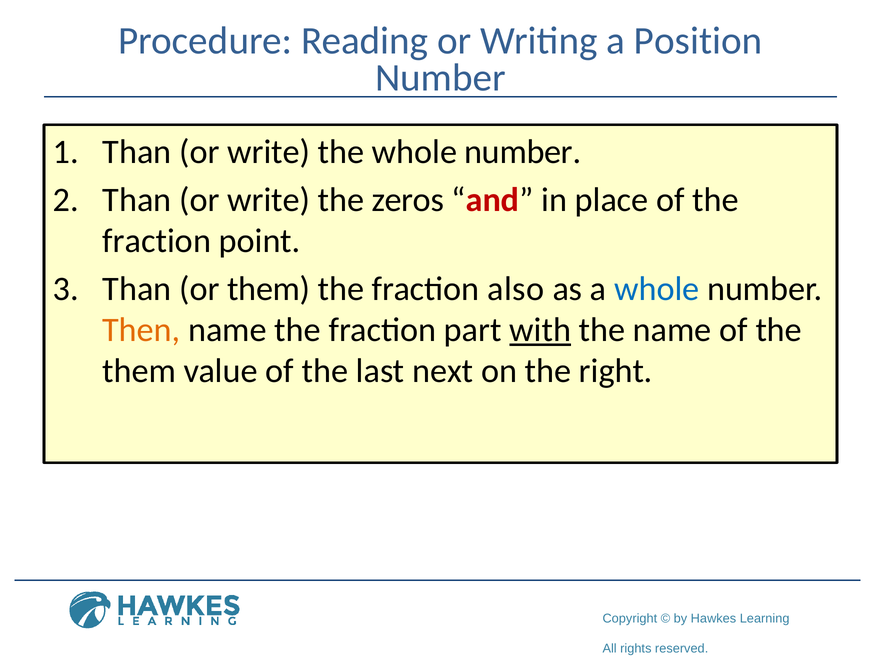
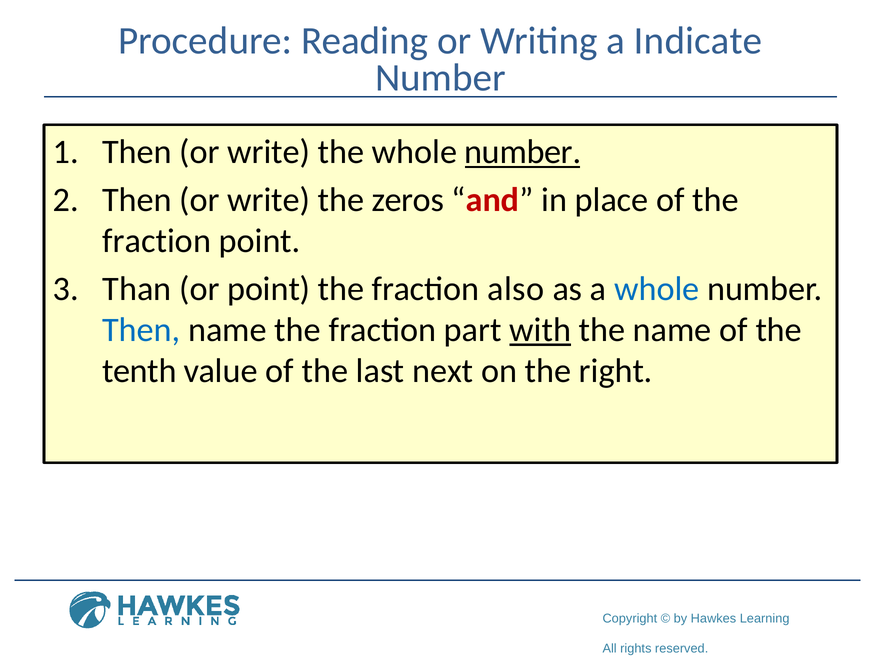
Position: Position -> Indicate (698, 41)
Than: Than -> Then (137, 152)
number underline: none -> present (523, 152)
Than: Than -> Then (137, 200)
or them: them -> point (269, 289)
Then colour: orange -> blue (141, 330)
them: them -> tenth (139, 371)
